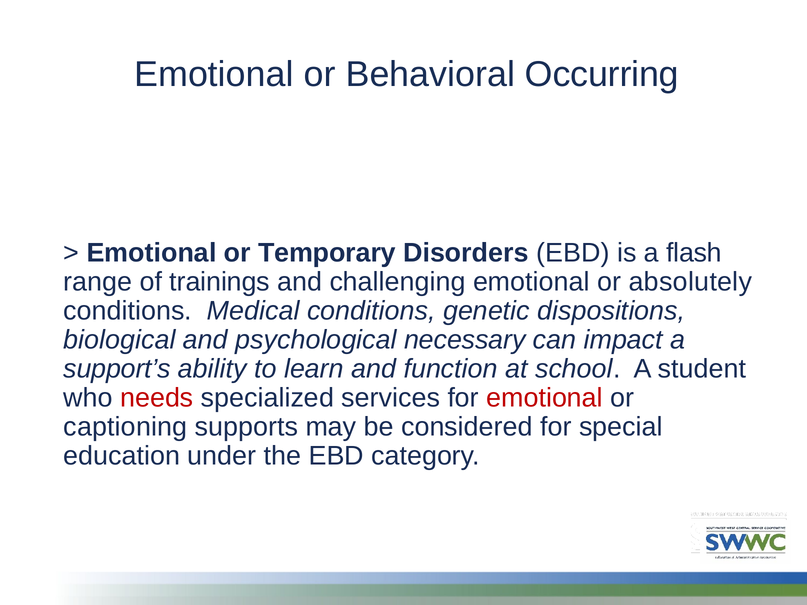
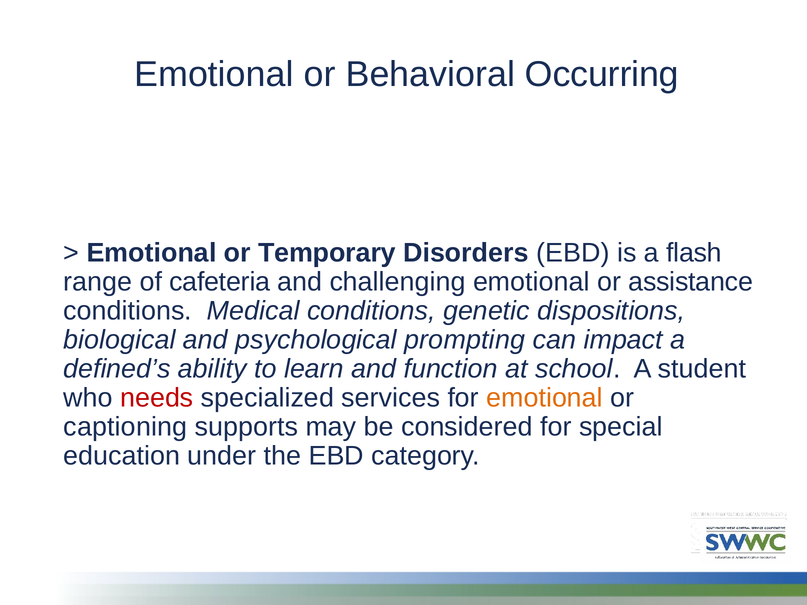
trainings: trainings -> cafeteria (220, 282)
absolutely: absolutely -> assistance (691, 282)
necessary: necessary -> prompting (465, 340)
support’s: support’s -> defined’s (117, 369)
emotional colour: red -> orange (545, 398)
